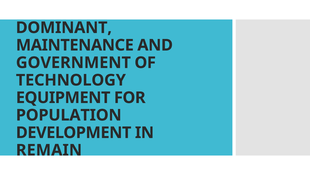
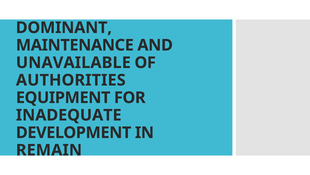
GOVERNMENT: GOVERNMENT -> UNAVAILABLE (73, 62)
TECHNOLOGY: TECHNOLOGY -> AUTHORITIES (71, 80)
POPULATION: POPULATION -> INADEQUATE (69, 115)
